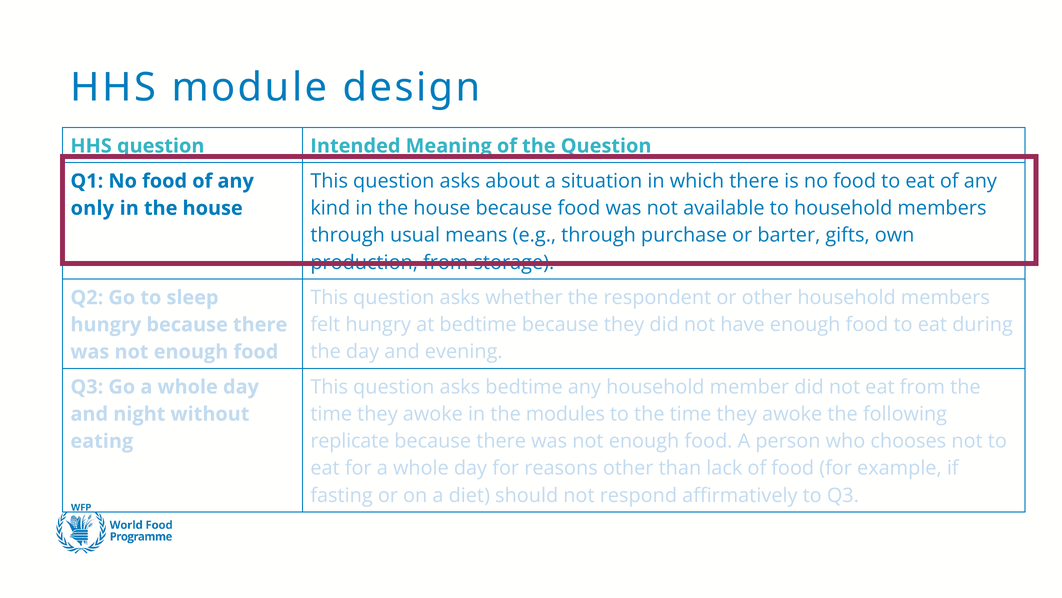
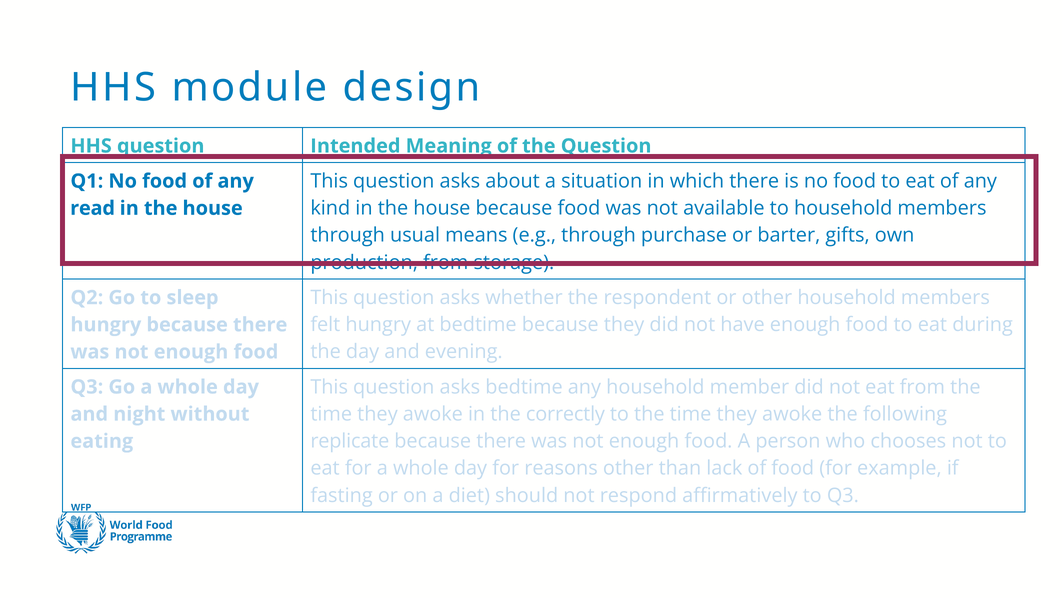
only: only -> read (93, 208)
modules: modules -> correctly (565, 414)
